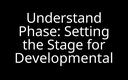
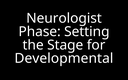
Understand: Understand -> Neurologist (64, 18)
